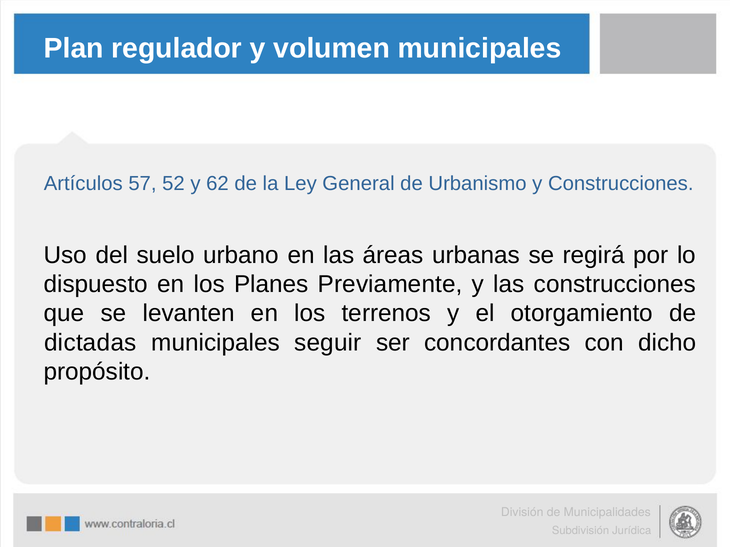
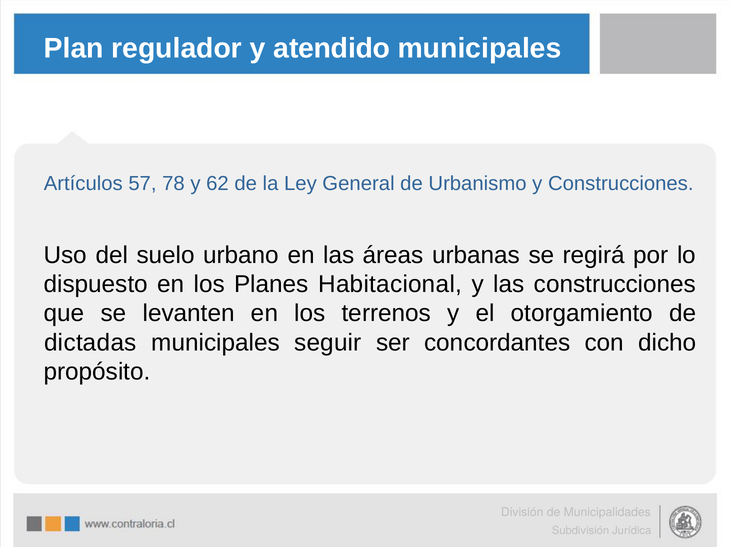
volumen: volumen -> atendido (332, 48)
52: 52 -> 78 (173, 184)
Previamente: Previamente -> Habitacional (390, 285)
